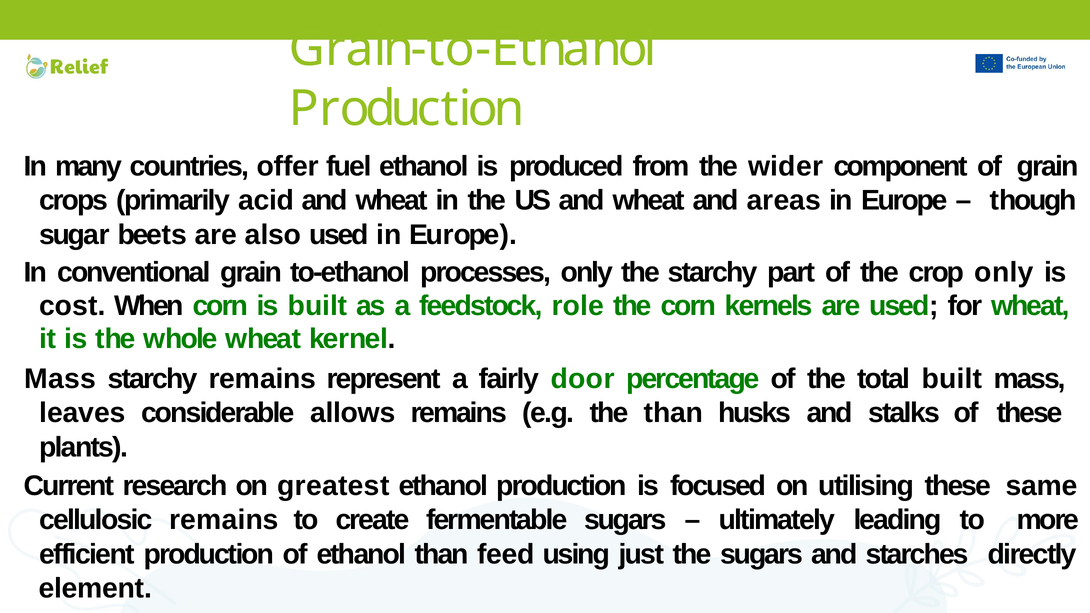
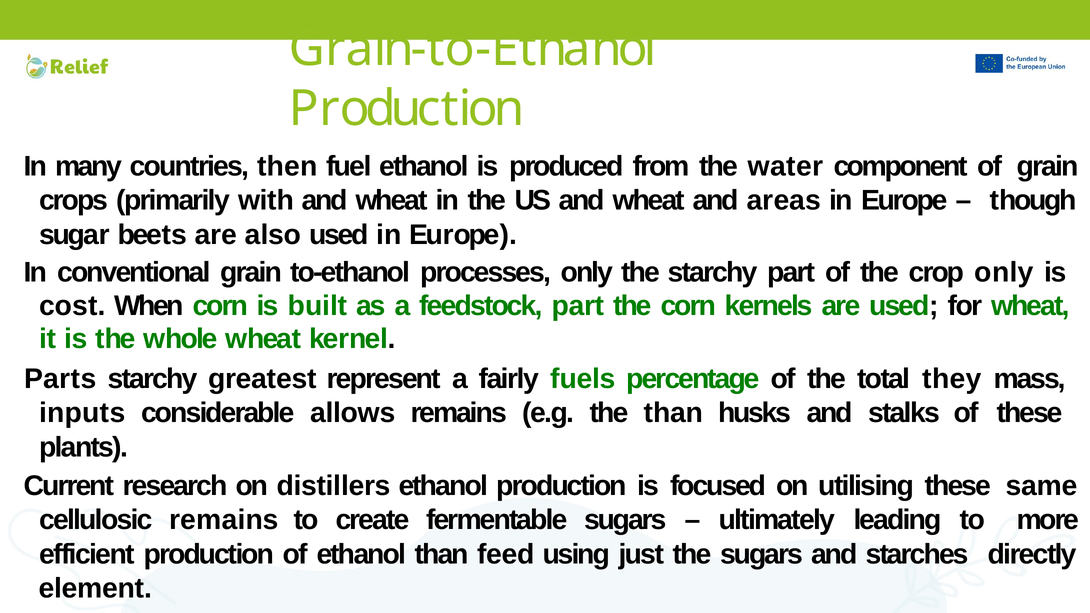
offer: offer -> then (288, 167)
wider: wider -> water (786, 167)
acid: acid -> with (266, 201)
feedstock role: role -> part (578, 306)
Mass: Mass -> Parts (60, 379)
starchy remains: remains -> greatest (262, 379)
door: door -> fuels (583, 379)
total built: built -> they (952, 379)
leaves: leaves -> inputs (82, 413)
greatest: greatest -> distillers (334, 486)
